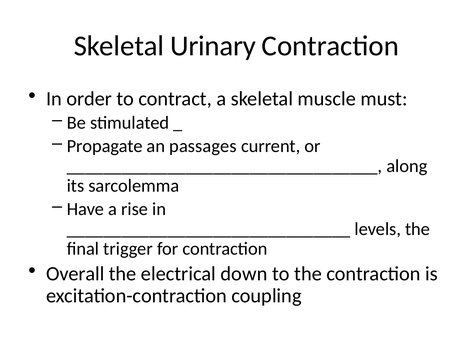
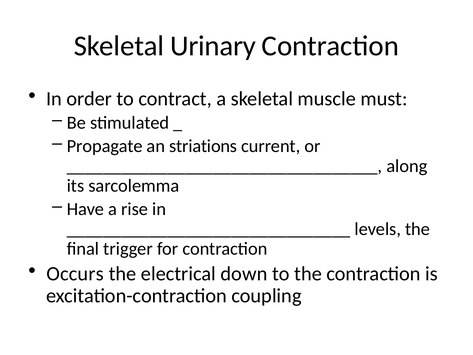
passages: passages -> striations (203, 146)
Overall: Overall -> Occurs (75, 274)
